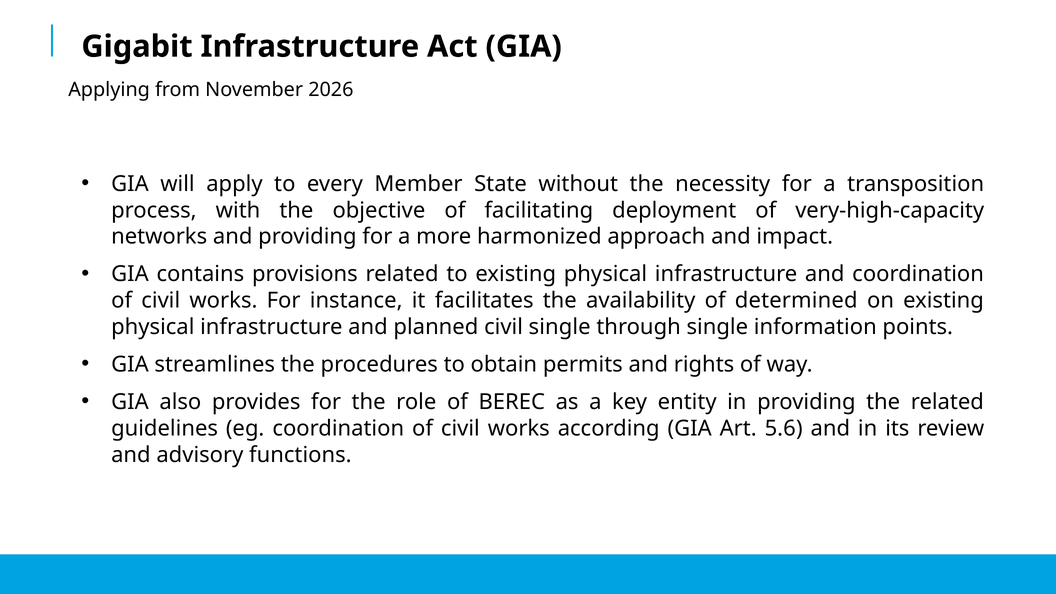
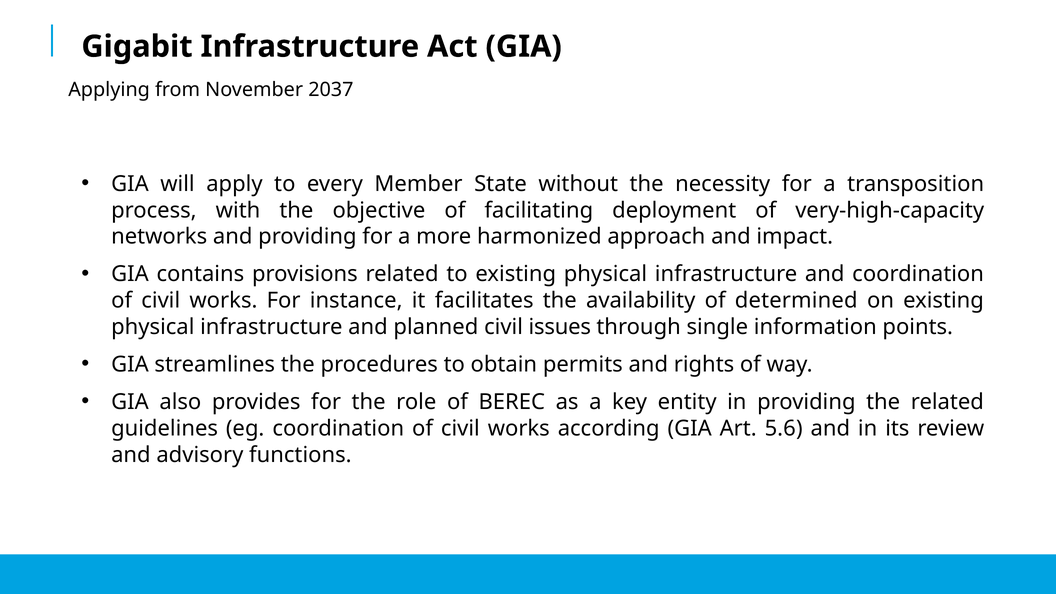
2026: 2026 -> 2037 (331, 90)
civil single: single -> issues (560, 327)
